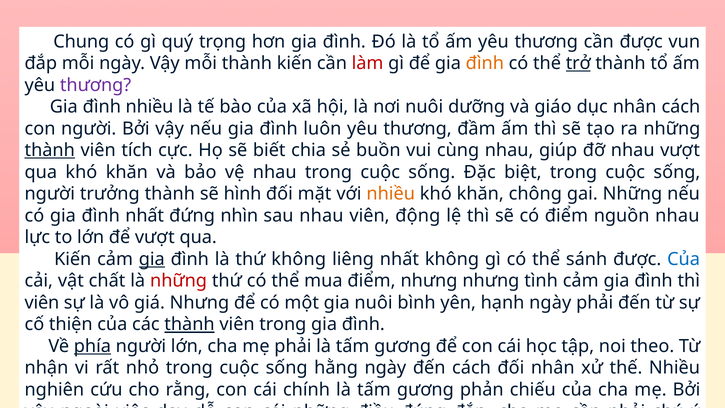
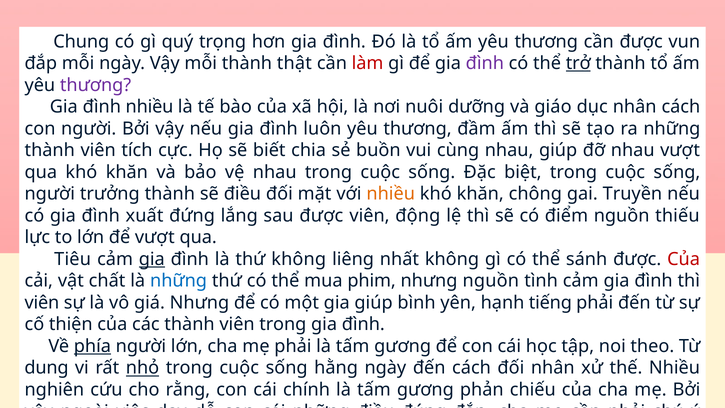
thành kiến: kiến -> thật (294, 63)
đình colour: orange -> purple (485, 63)
thành underline: present -> none (50, 150)
sẽ hình: hình -> điều (242, 194)
gai Những: Những -> Truyền (632, 194)
đình nhất: nhất -> xuất (145, 216)
nhìn: nhìn -> lắng (239, 216)
sau nhau: nhau -> được (321, 216)
nguồn nhau: nhau -> thiếu (677, 216)
Kiến: Kiến -> Tiêu (73, 259)
Của colour: blue -> red (684, 259)
những colour: red -> blue (179, 281)
mua điểm: điểm -> phim (372, 281)
nhưng nhưng: nhưng -> nguồn (491, 281)
gia nuôi: nuôi -> giúp (374, 303)
hạnh ngày: ngày -> tiếng (550, 303)
thành underline: present -> none (190, 324)
nhận: nhận -> dung (47, 368)
nhỏ underline: none -> present (143, 368)
